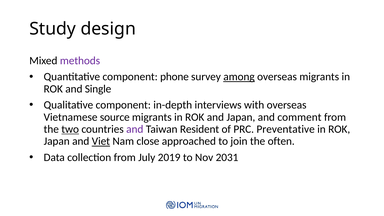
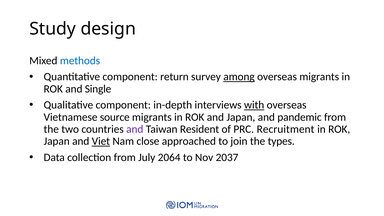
methods colour: purple -> blue (80, 61)
phone: phone -> return (174, 77)
with underline: none -> present (254, 105)
comment: comment -> pandemic (300, 117)
two underline: present -> none (70, 129)
Preventative: Preventative -> Recruitment (286, 129)
often: often -> types (281, 141)
2019: 2019 -> 2064 (169, 157)
2031: 2031 -> 2037 (227, 157)
